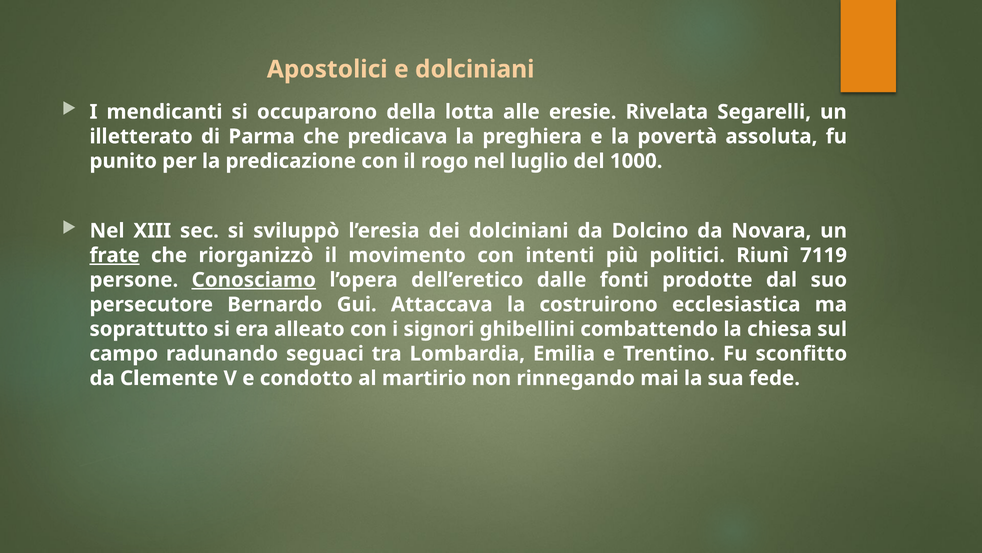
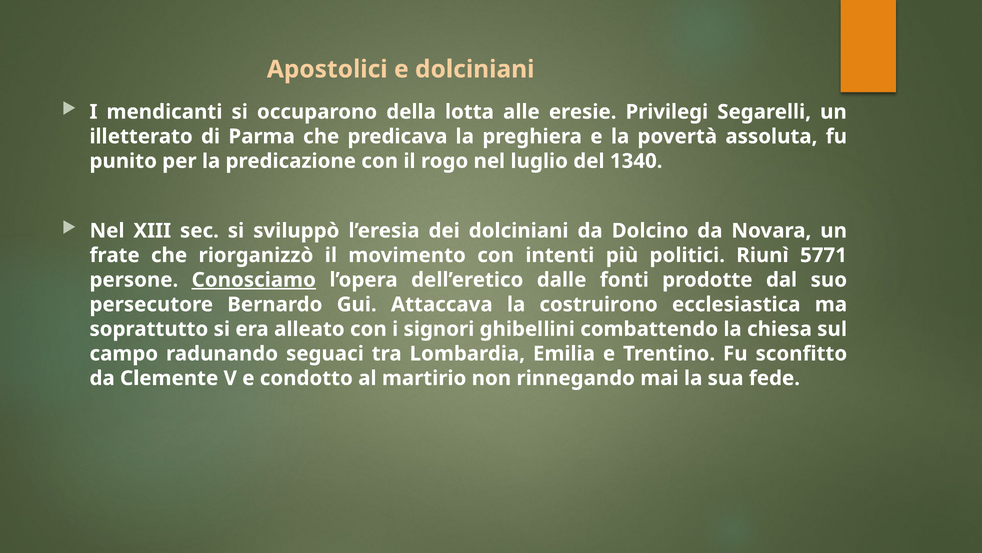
Rivelata: Rivelata -> Privilegi (667, 112)
1000: 1000 -> 1340 (636, 161)
frate underline: present -> none (115, 255)
7119: 7119 -> 5771 (824, 255)
